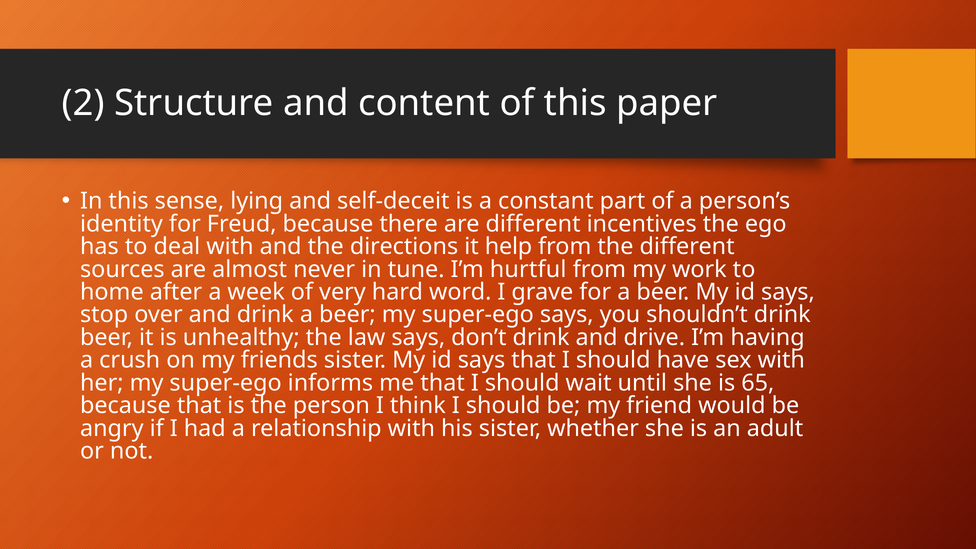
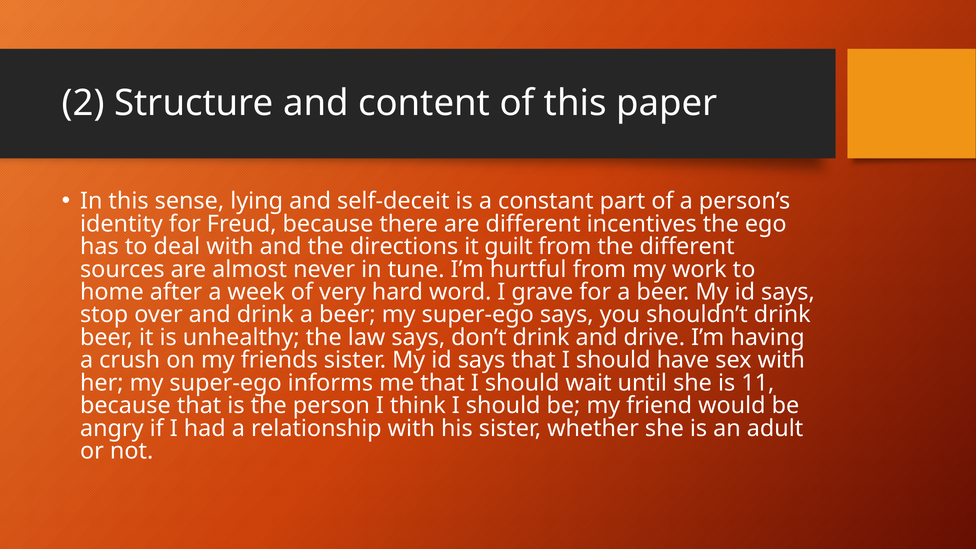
help: help -> guilt (509, 247)
65: 65 -> 11 (758, 383)
